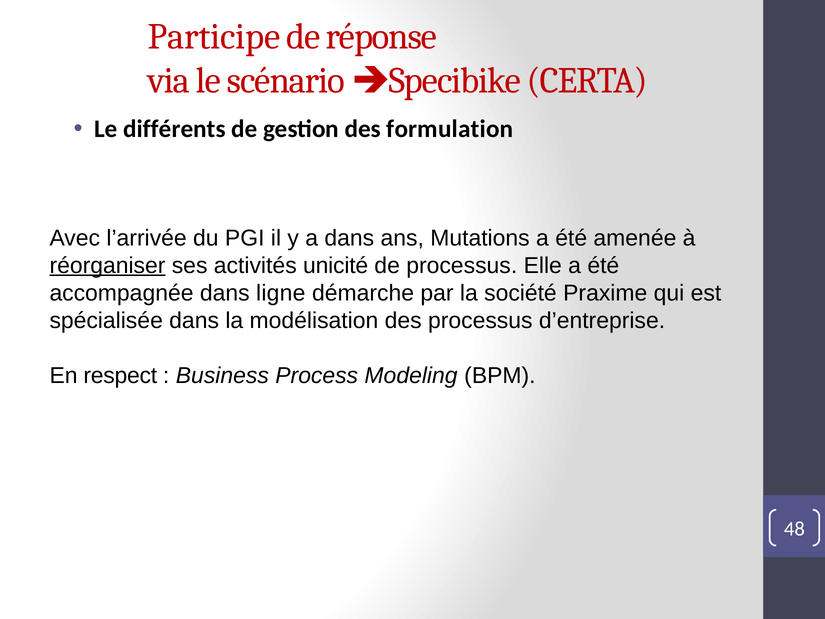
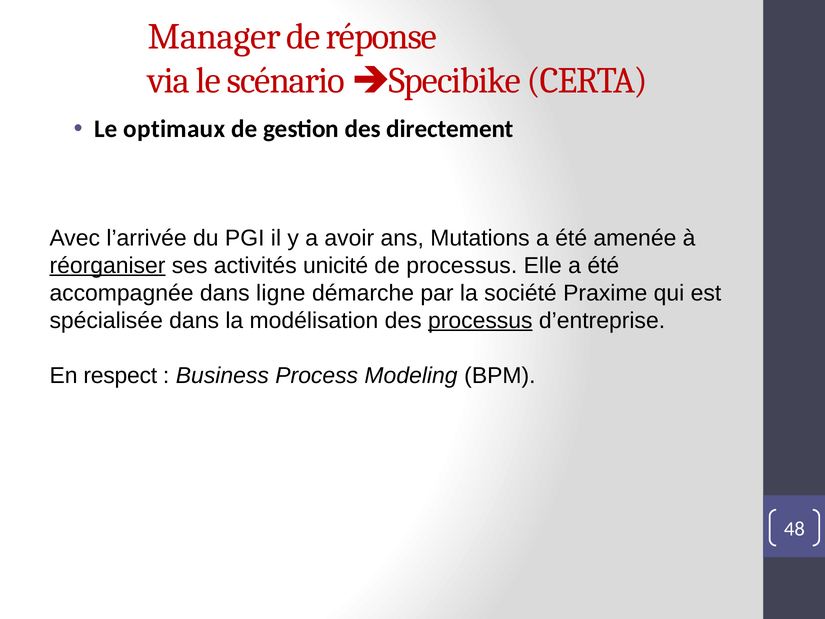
Participe: Participe -> Manager (214, 37)
différents: différents -> optimaux (174, 129)
formulation: formulation -> directement (450, 129)
a dans: dans -> avoir (349, 238)
processus underline: none -> present (480, 320)
